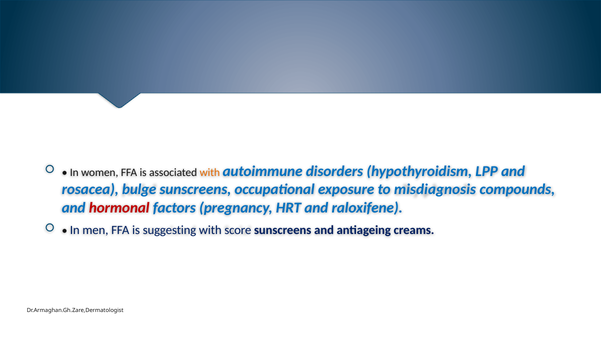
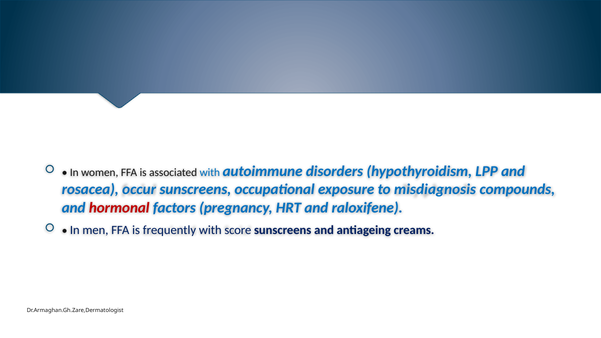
with colour: orange -> blue (210, 173)
bulge: bulge -> occur (139, 190)
suggesting: suggesting -> frequently (169, 230)
